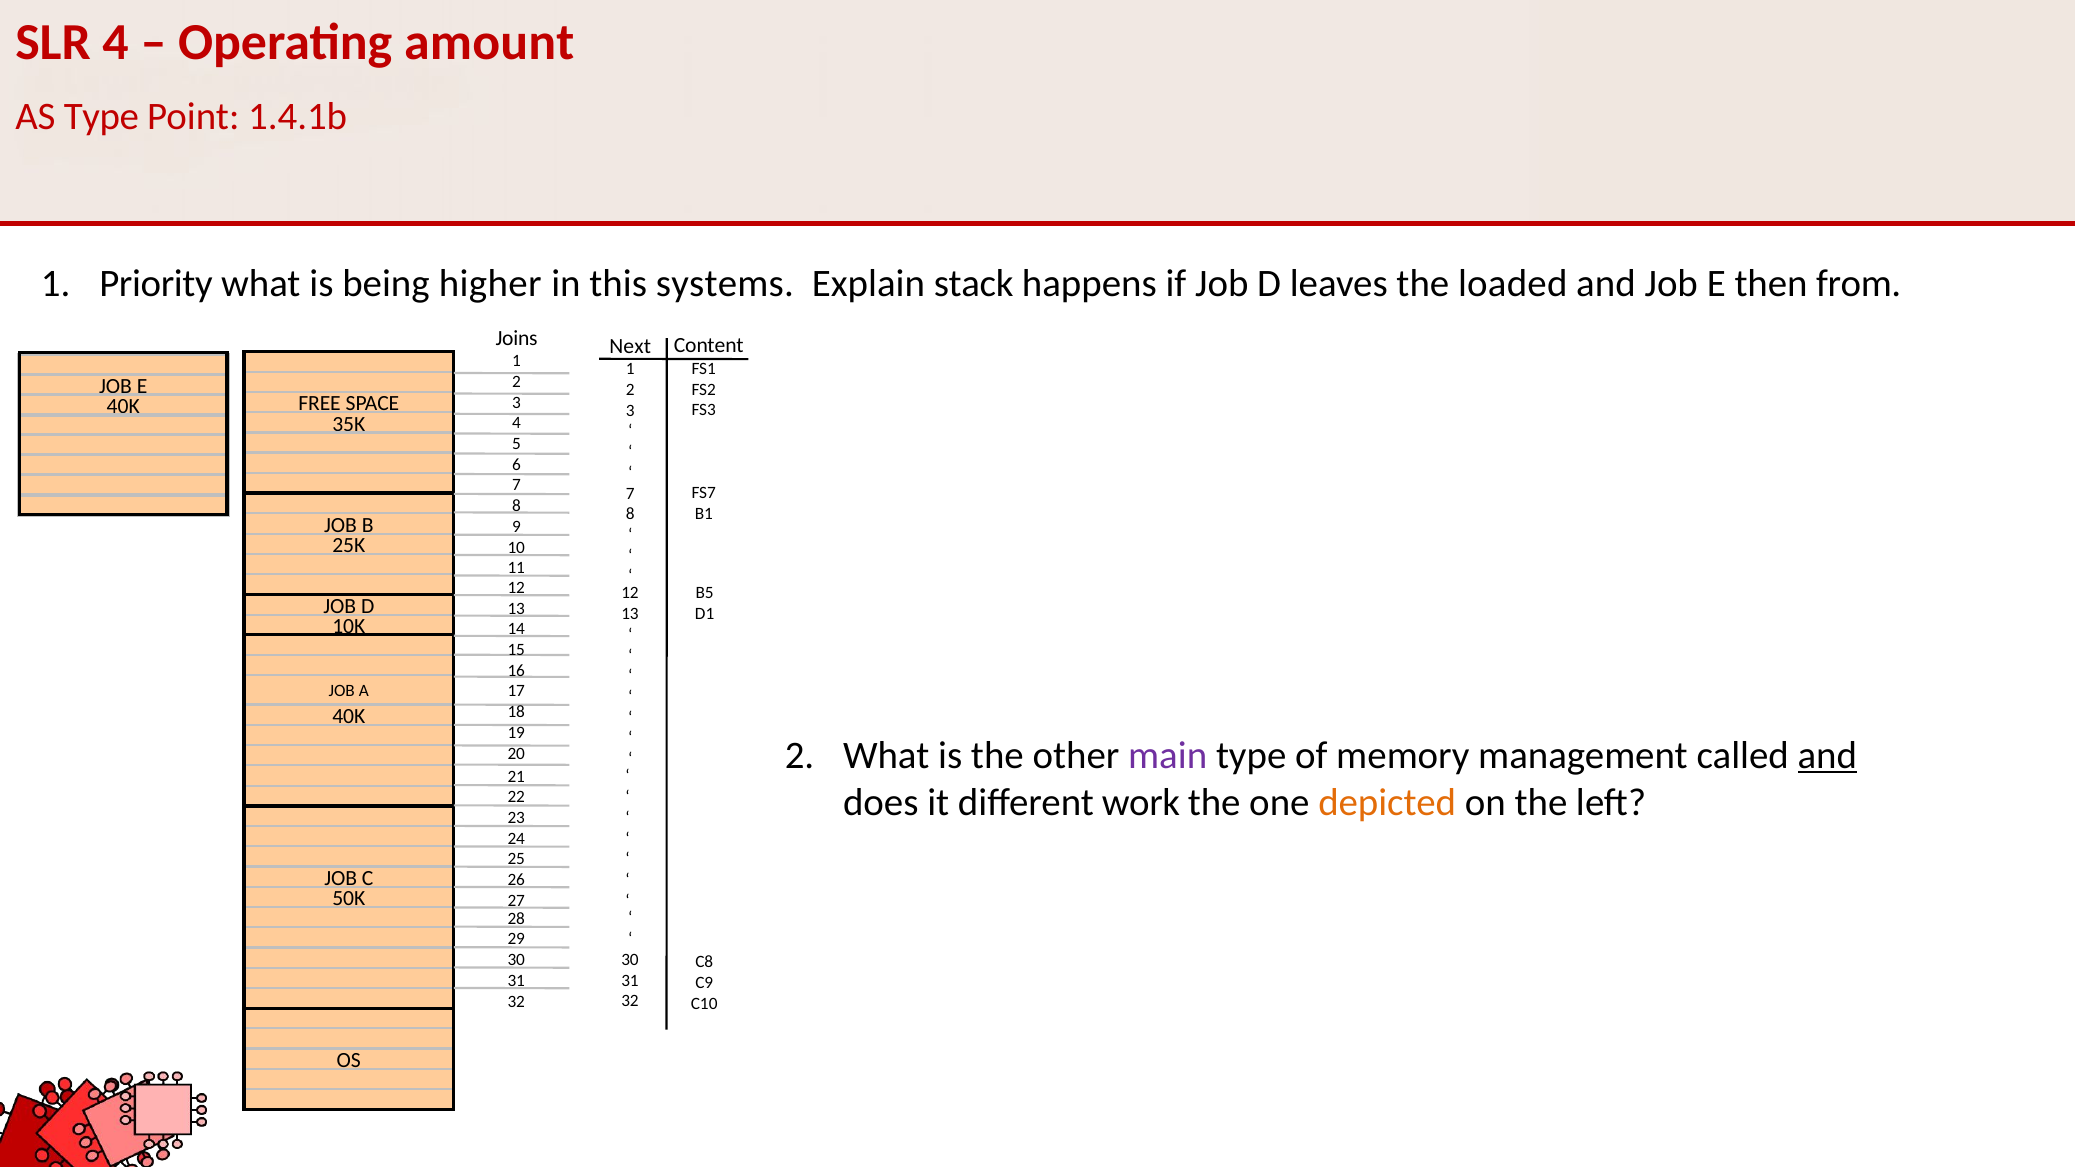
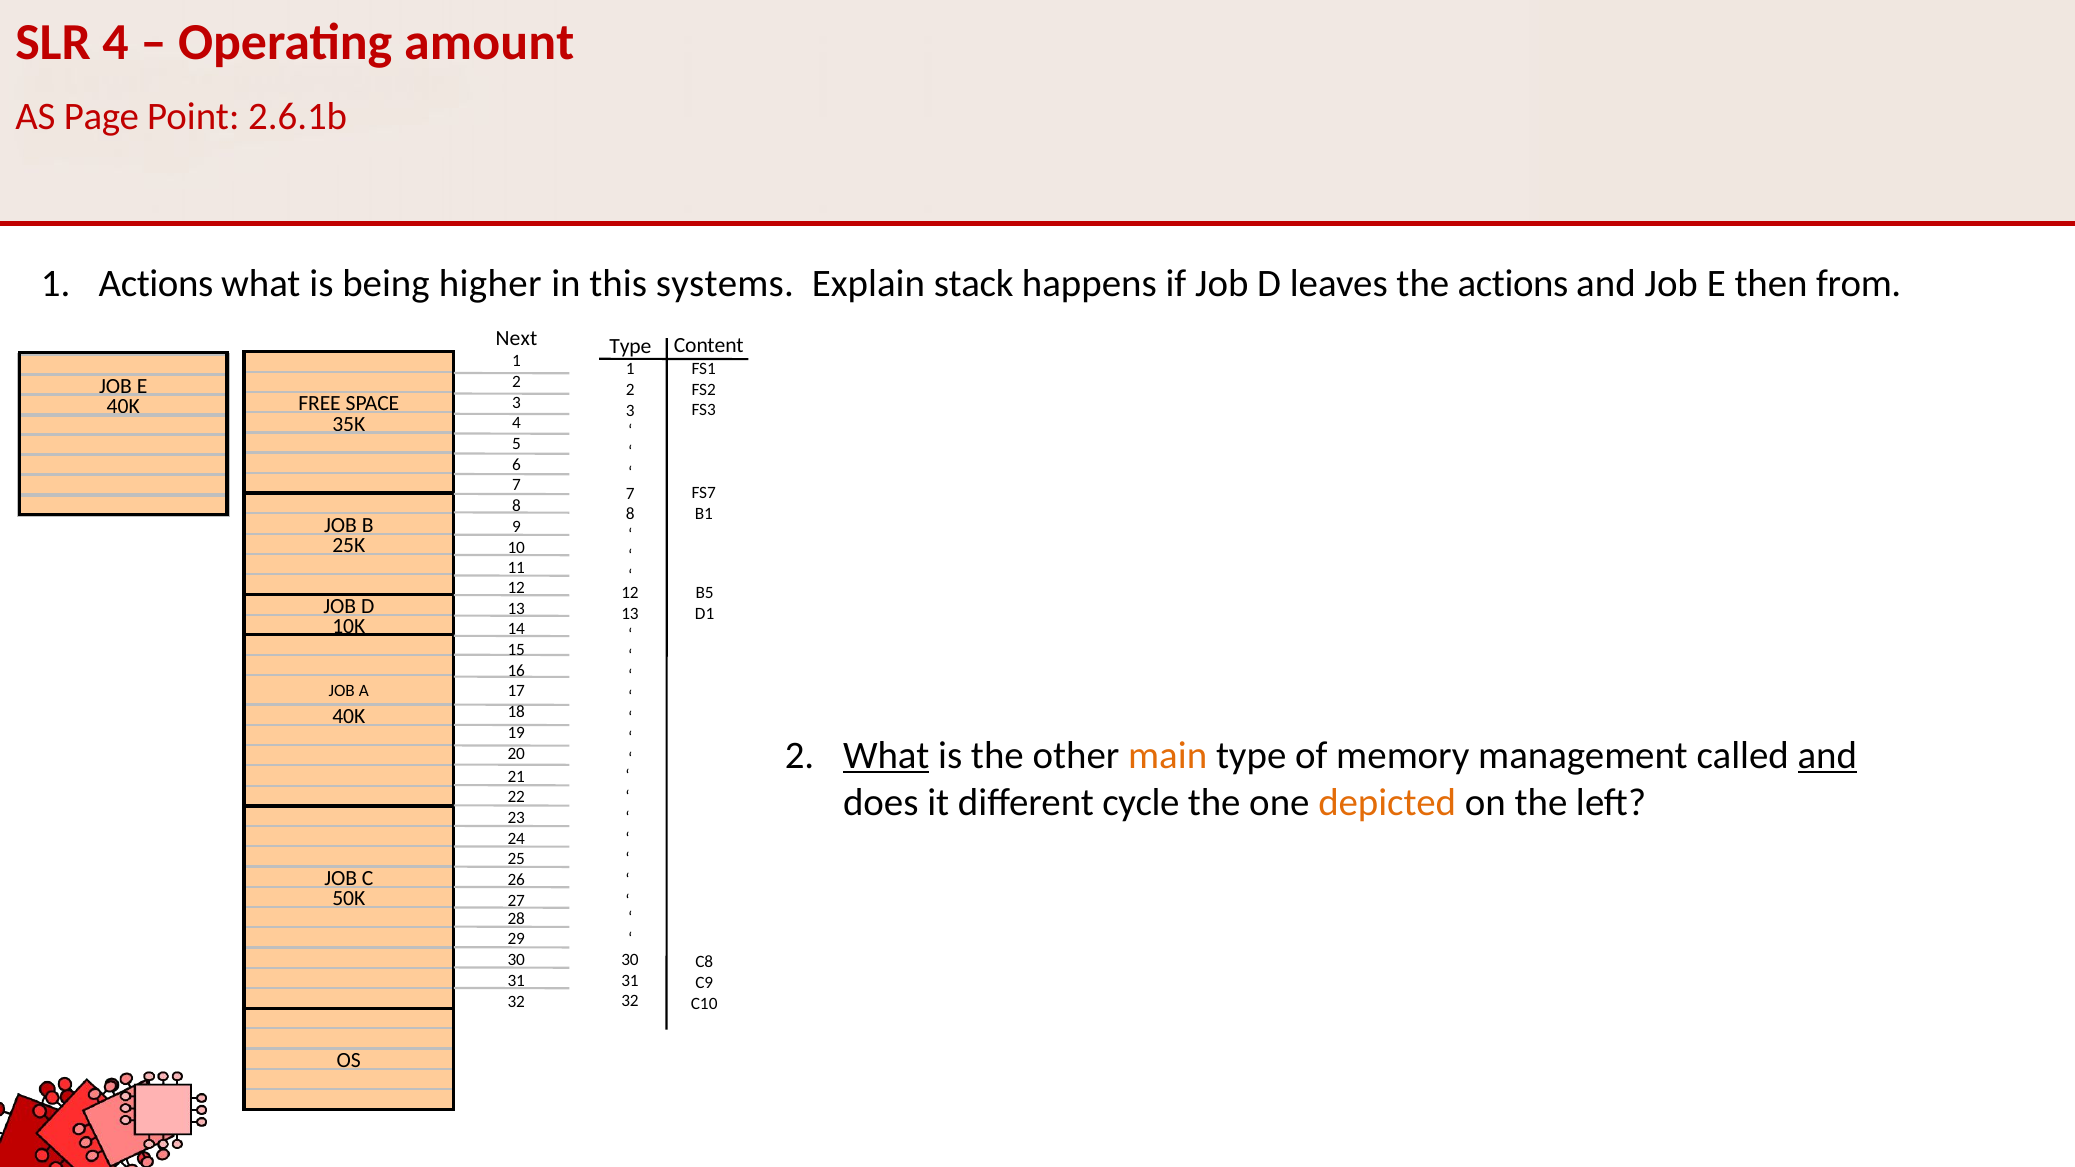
AS Type: Type -> Page (101, 116)
1.4.1b: 1.4.1b -> 2.6.1b (298, 116)
1 Priority: Priority -> Actions (156, 284)
the loaded: loaded -> actions (1513, 284)
Joins: Joins -> Next (516, 338)
Next: Next -> Type (630, 346)
What underline: none -> present (886, 756)
main colour: purple -> orange (1168, 756)
work: work -> cycle (1141, 802)
